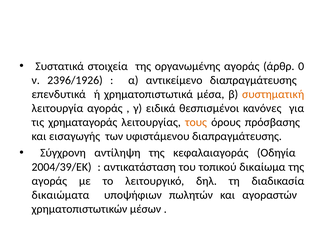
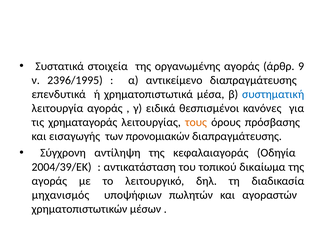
0: 0 -> 9 (301, 66)
2396/1926: 2396/1926 -> 2396/1995 (75, 80)
συστηματική colour: orange -> blue (273, 94)
υφιστάμενου: υφιστάμενου -> προνομιακών (158, 136)
δικαιώματα: δικαιώματα -> μηχανισμός (60, 195)
